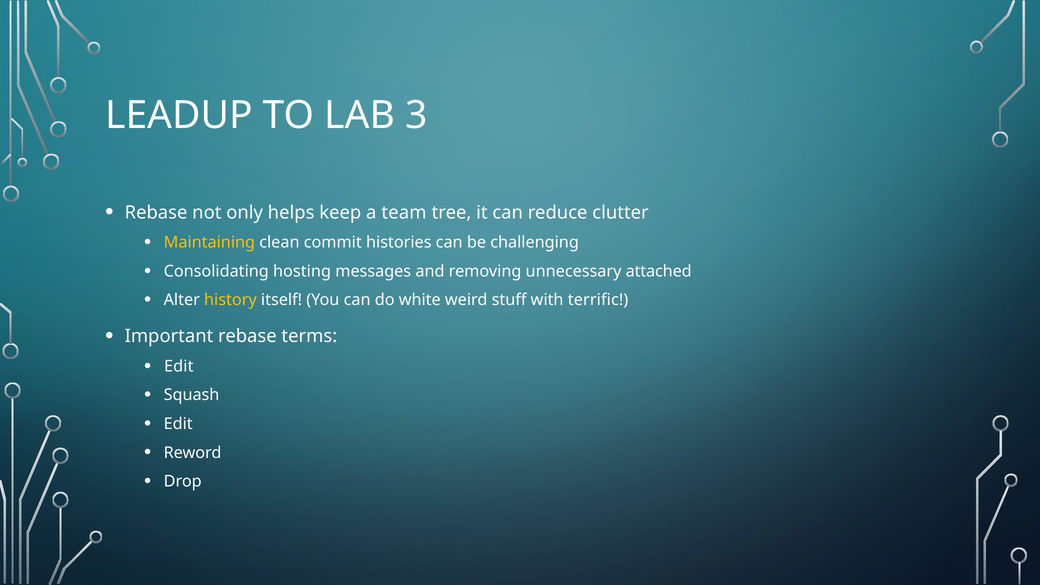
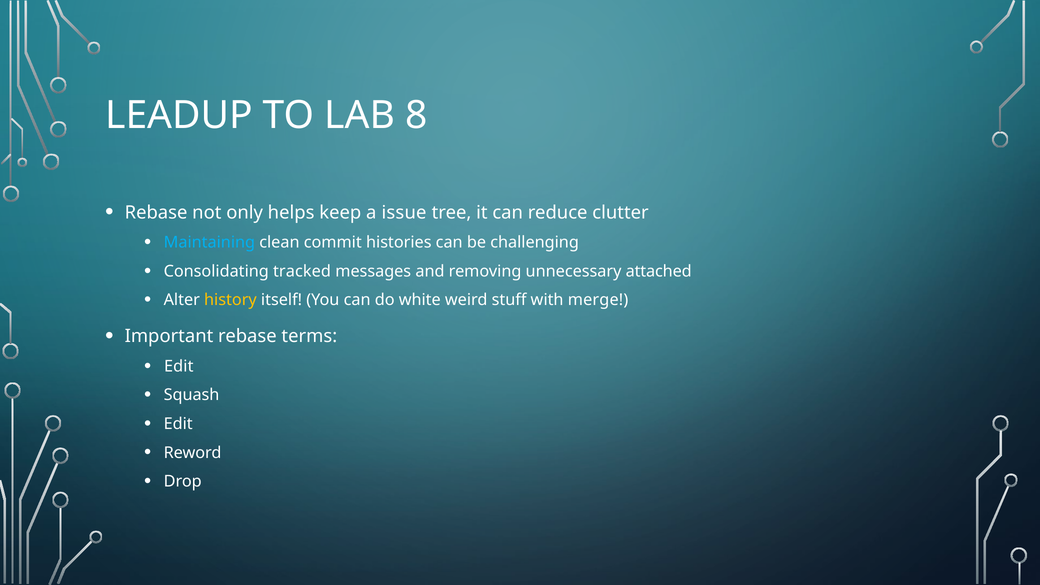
3: 3 -> 8 (416, 116)
team: team -> issue (404, 213)
Maintaining colour: yellow -> light blue (209, 243)
hosting: hosting -> tracked (302, 271)
terrific: terrific -> merge (598, 300)
